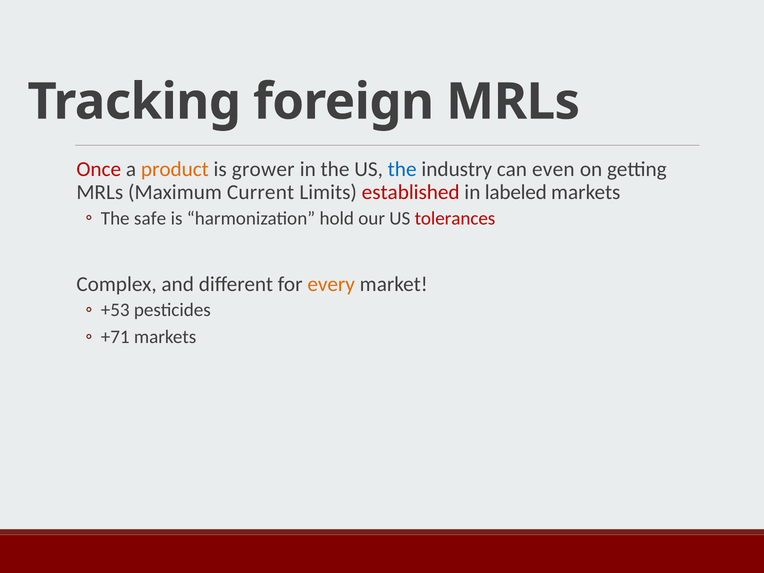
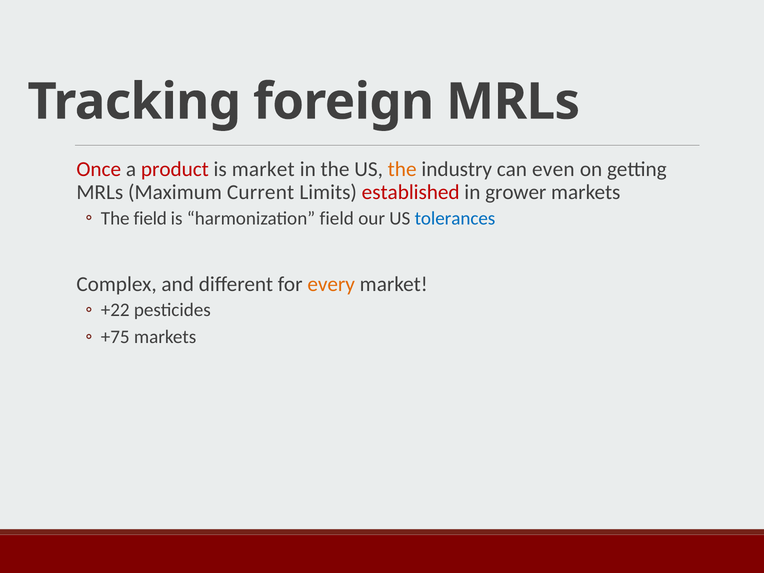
product colour: orange -> red (175, 169)
is grower: grower -> market (263, 169)
the colour: blue -> orange (402, 169)
labeled: labeled -> grower (516, 192)
The safe: safe -> field (150, 218)
harmonization hold: hold -> field (337, 218)
tolerances colour: red -> blue (455, 218)
+53: +53 -> +22 (115, 310)
+71: +71 -> +75 (115, 337)
